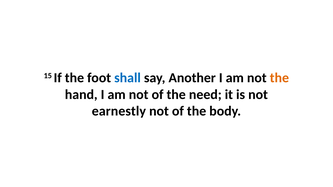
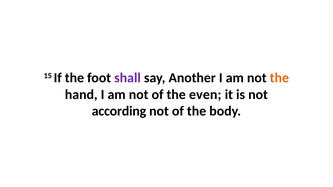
shall colour: blue -> purple (128, 78)
need: need -> even (205, 95)
earnestly: earnestly -> according (119, 111)
